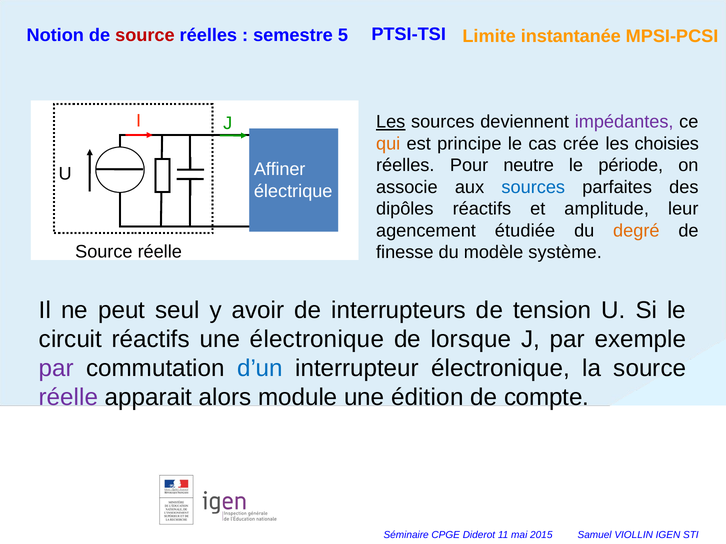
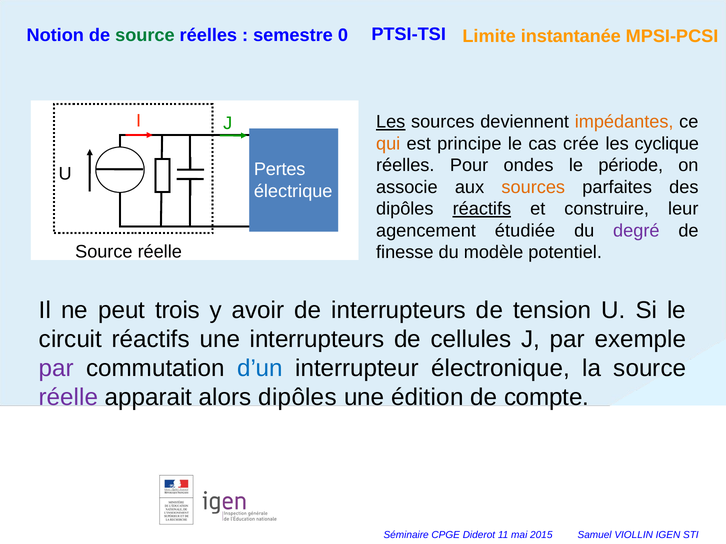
source colour: red -> green (145, 35)
5: 5 -> 0 (343, 35)
impédantes colour: purple -> orange (624, 122)
choisies: choisies -> cyclique (667, 144)
neutre: neutre -> ondes (528, 166)
Affiner: Affiner -> Pertes (280, 170)
sources colour: blue -> orange (533, 187)
réactifs underline: none -> present (482, 209)
amplitude: amplitude -> construire (607, 209)
degré colour: orange -> purple (636, 231)
système: système -> potentiel (565, 253)
seul: seul -> trois (178, 311)
une électronique: électronique -> interrupteurs (317, 340)
lorsque: lorsque -> cellules (471, 340)
alors module: module -> dipôles (298, 398)
